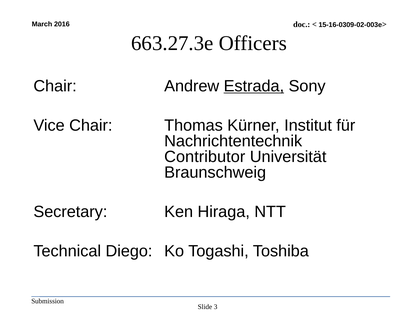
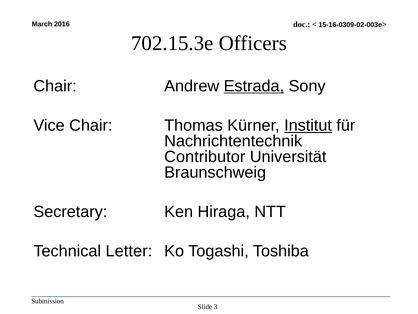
663.27.3e: 663.27.3e -> 702.15.3e (172, 43)
Institut underline: none -> present (308, 125)
Diego: Diego -> Letter (129, 251)
